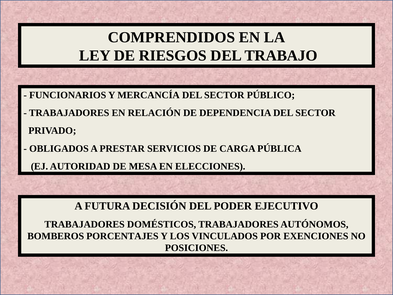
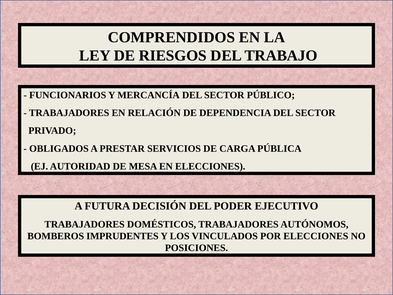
PORCENTAJES: PORCENTAJES -> IMPRUDENTES (122, 236)
POR EXENCIONES: EXENCIONES -> ELECCIONES (316, 236)
